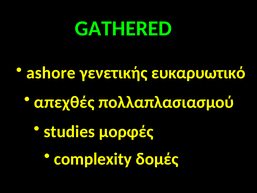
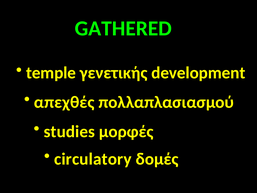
ashore: ashore -> temple (51, 73)
ευκαρυωτικό: ευκαρυωτικό -> development (198, 73)
complexity: complexity -> circulatory (93, 159)
